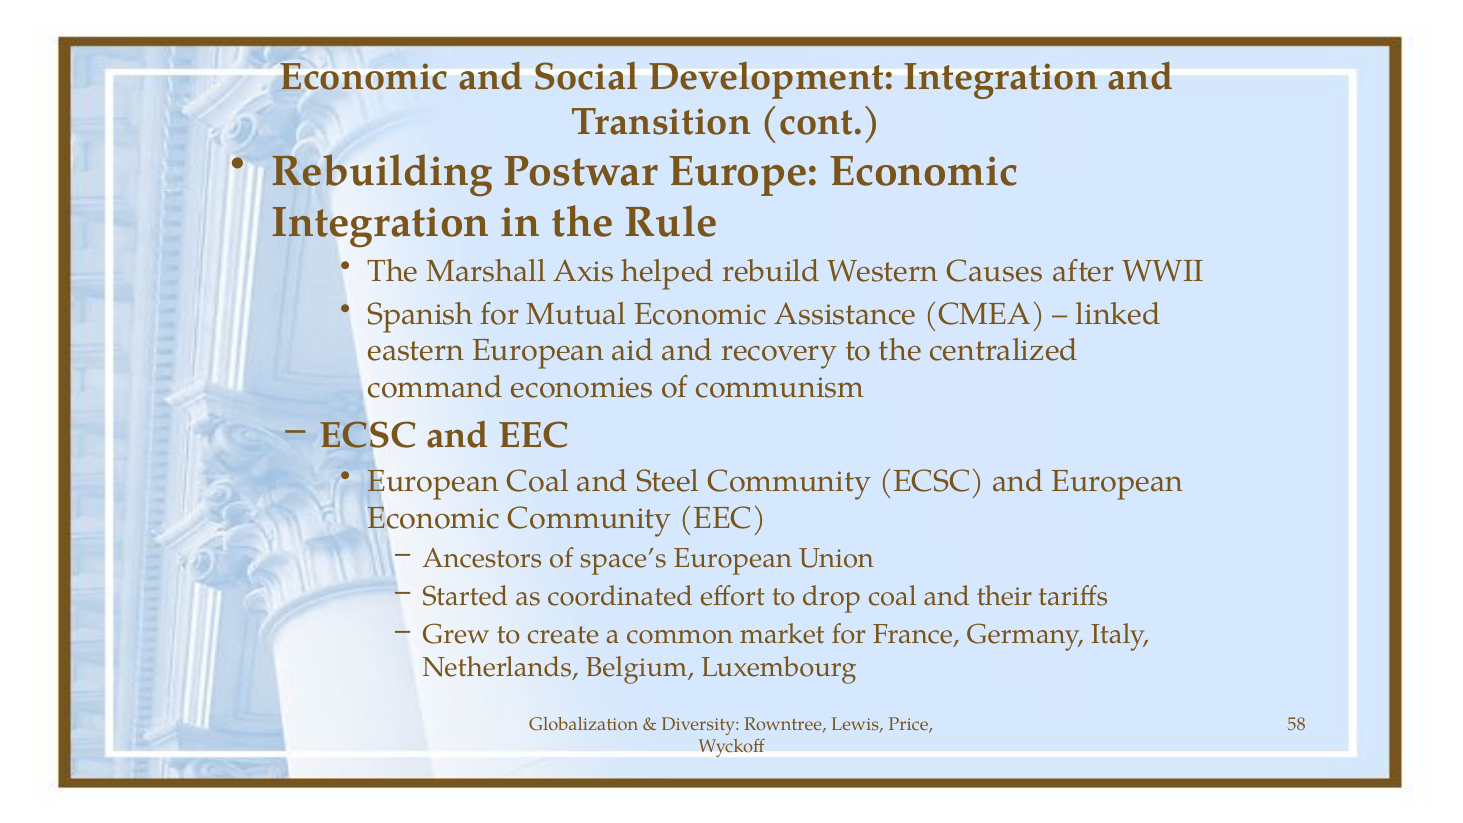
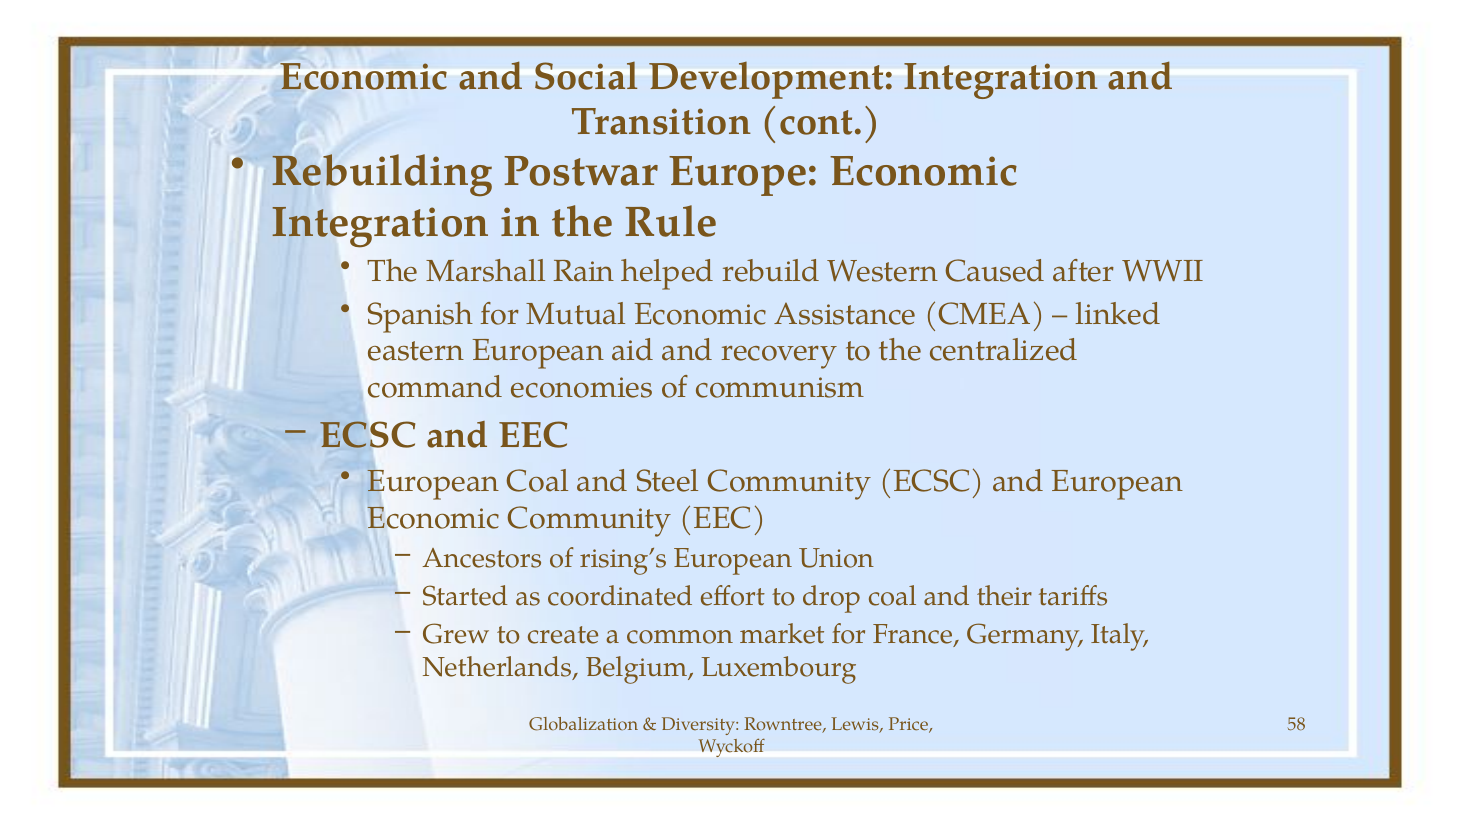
Axis: Axis -> Rain (584, 272)
Causes: Causes -> Caused (995, 272)
space’s: space’s -> rising’s (624, 558)
